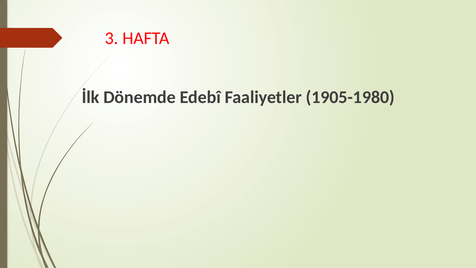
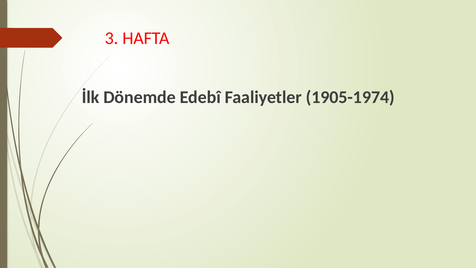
1905-1980: 1905-1980 -> 1905-1974 (350, 97)
